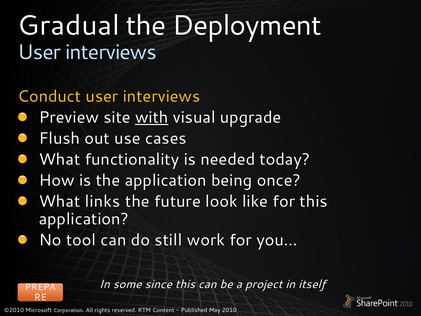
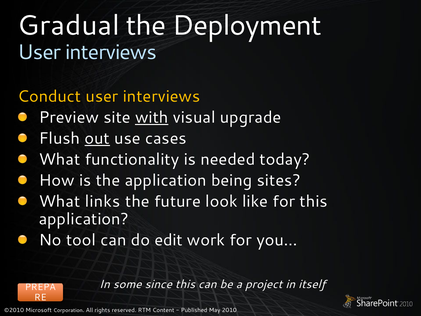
out underline: none -> present (97, 138)
once: once -> sites (279, 180)
still: still -> edit (169, 240)
